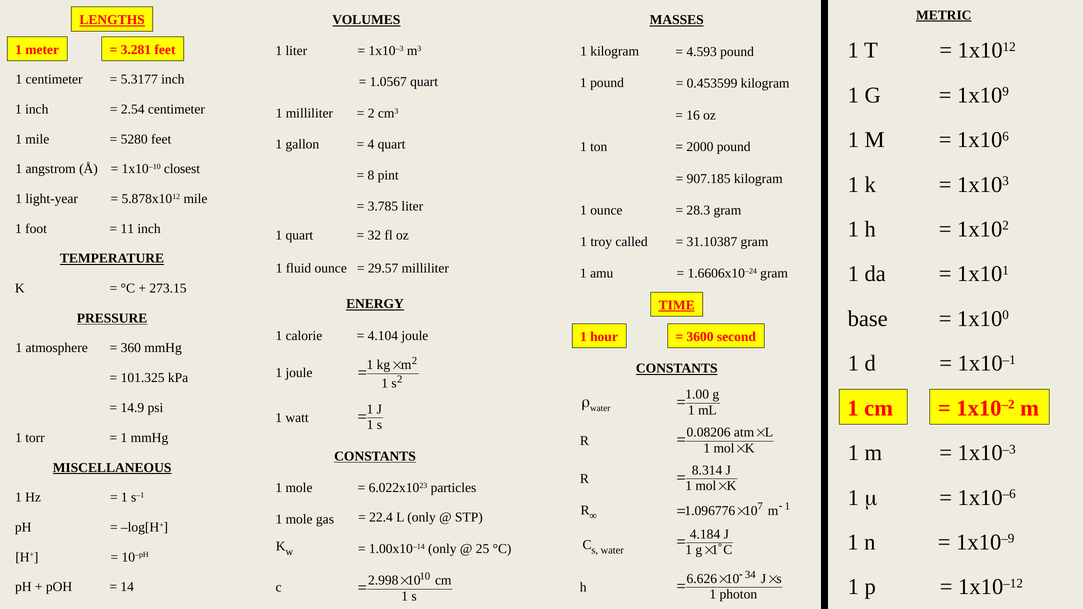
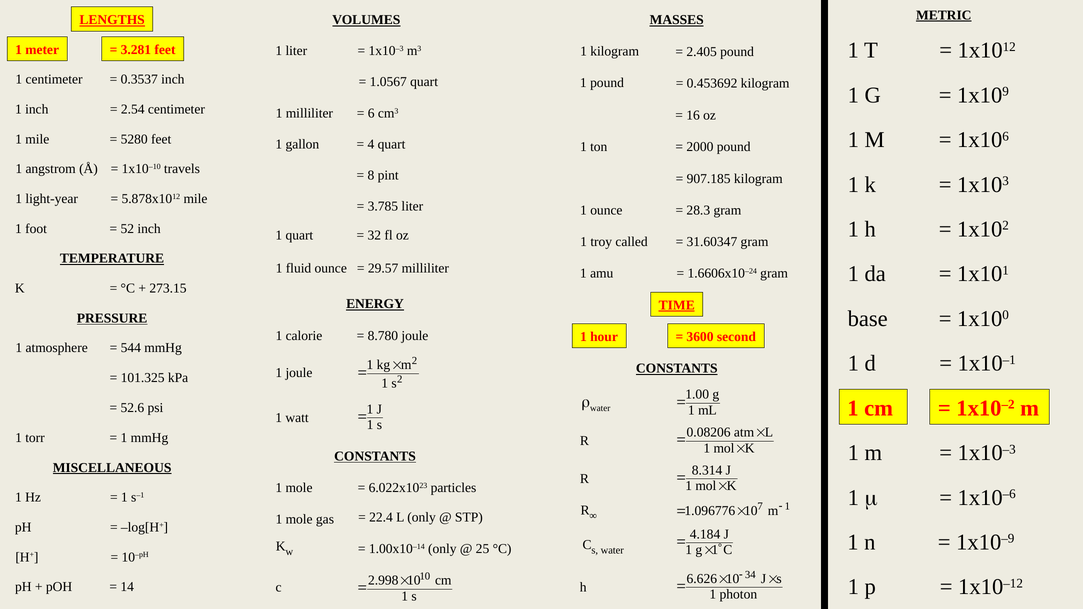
4.593: 4.593 -> 2.405 (702, 52)
5.3177: 5.3177 -> 0.3537 (139, 80)
0.453599: 0.453599 -> 0.453692 (712, 83)
2: 2 -> 6 (371, 113)
closest: closest -> travels (182, 169)
11: 11 -> 52 (127, 229)
31.10387: 31.10387 -> 31.60347 (712, 242)
4.104: 4.104 -> 8.780 (383, 336)
360: 360 -> 544 (131, 348)
14.9: 14.9 -> 52.6 (132, 408)
